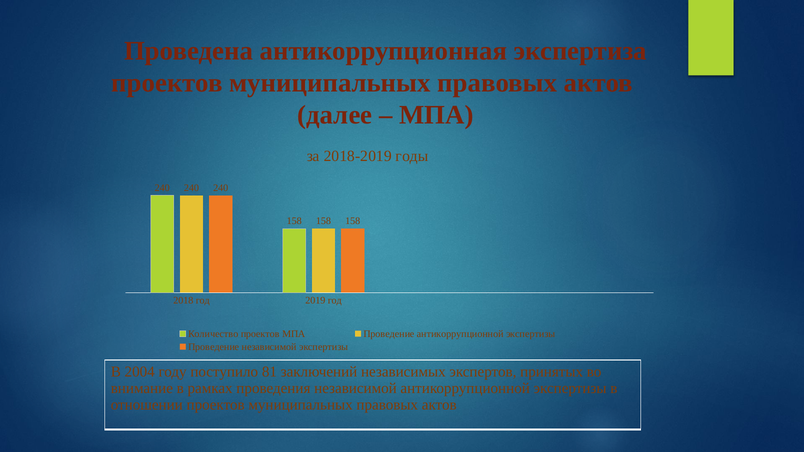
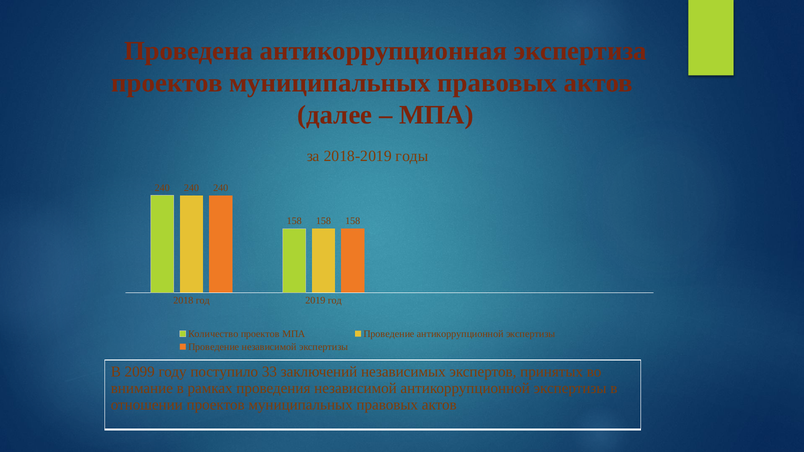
2004: 2004 -> 2099 (140, 372)
81: 81 -> 33 (269, 372)
